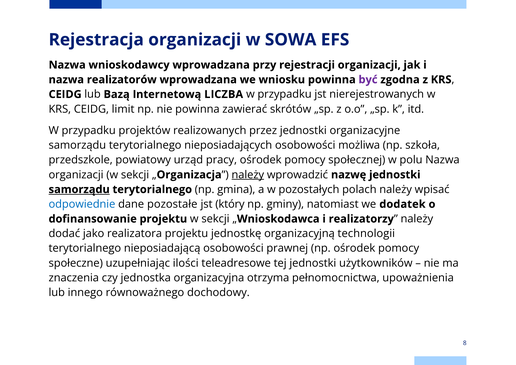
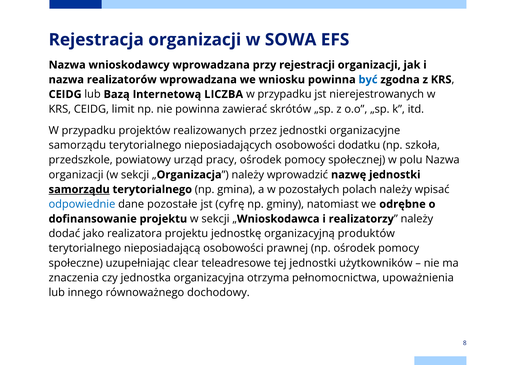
być colour: purple -> blue (368, 80)
możliwa: możliwa -> dodatku (359, 145)
należy underline: present -> none (248, 175)
który: który -> cyfrę (230, 204)
dodatek: dodatek -> odrębne (402, 204)
technologii: technologii -> produktów (366, 234)
ilości: ilości -> clear (186, 263)
